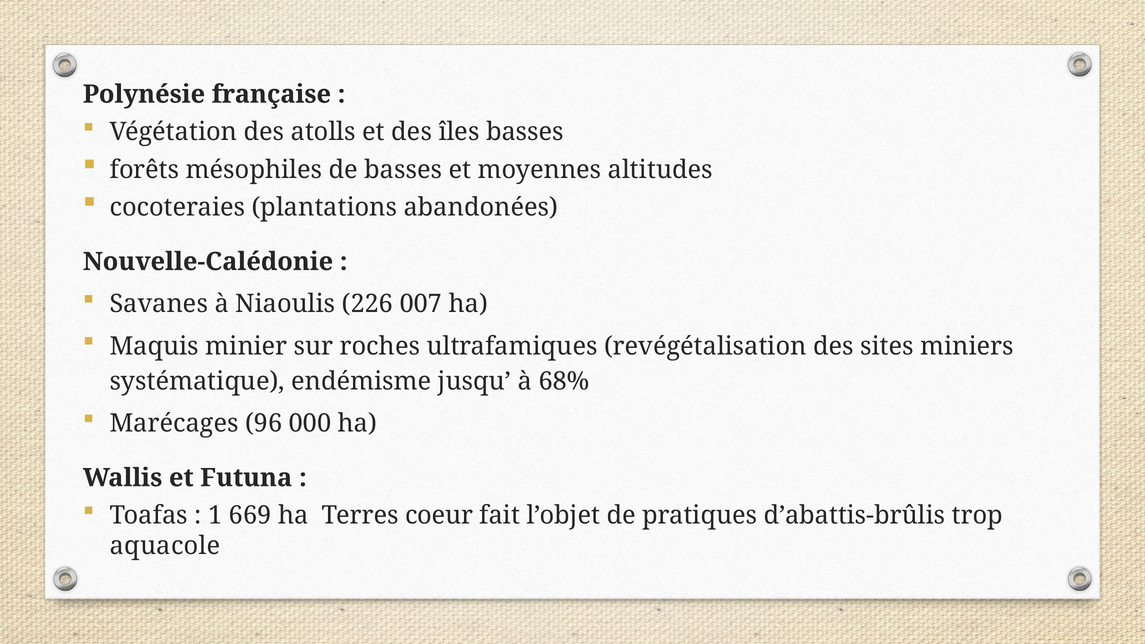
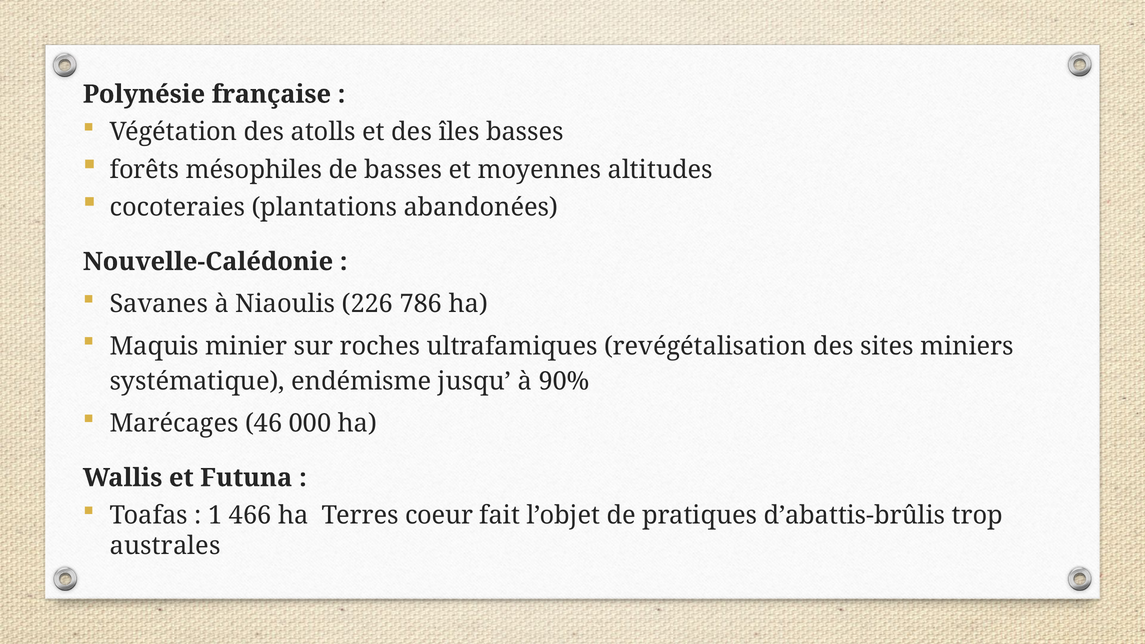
007: 007 -> 786 (421, 304)
68%: 68% -> 90% (564, 381)
96: 96 -> 46 (264, 424)
669: 669 -> 466 (250, 516)
aquacole: aquacole -> australes (165, 546)
